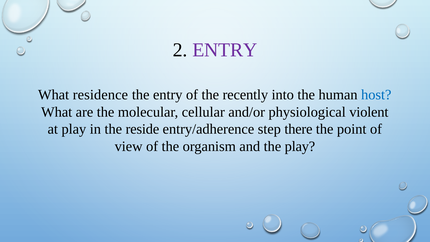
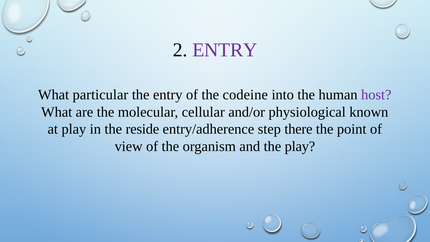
residence: residence -> particular (100, 95)
recently: recently -> codeine (245, 95)
host colour: blue -> purple (376, 95)
violent: violent -> known (369, 112)
